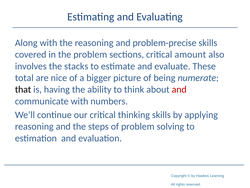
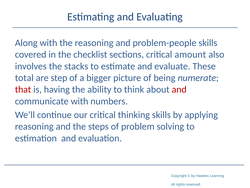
problem-precise: problem-precise -> problem-people (165, 43)
the problem: problem -> checklist (90, 54)
nice: nice -> step (59, 78)
that colour: black -> red (23, 89)
